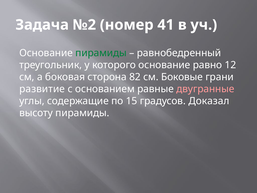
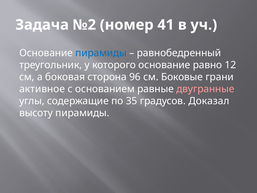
пирамиды colour: green -> blue (101, 53)
82: 82 -> 96 (135, 77)
развитие: развитие -> активное (42, 89)
15: 15 -> 35 (132, 101)
